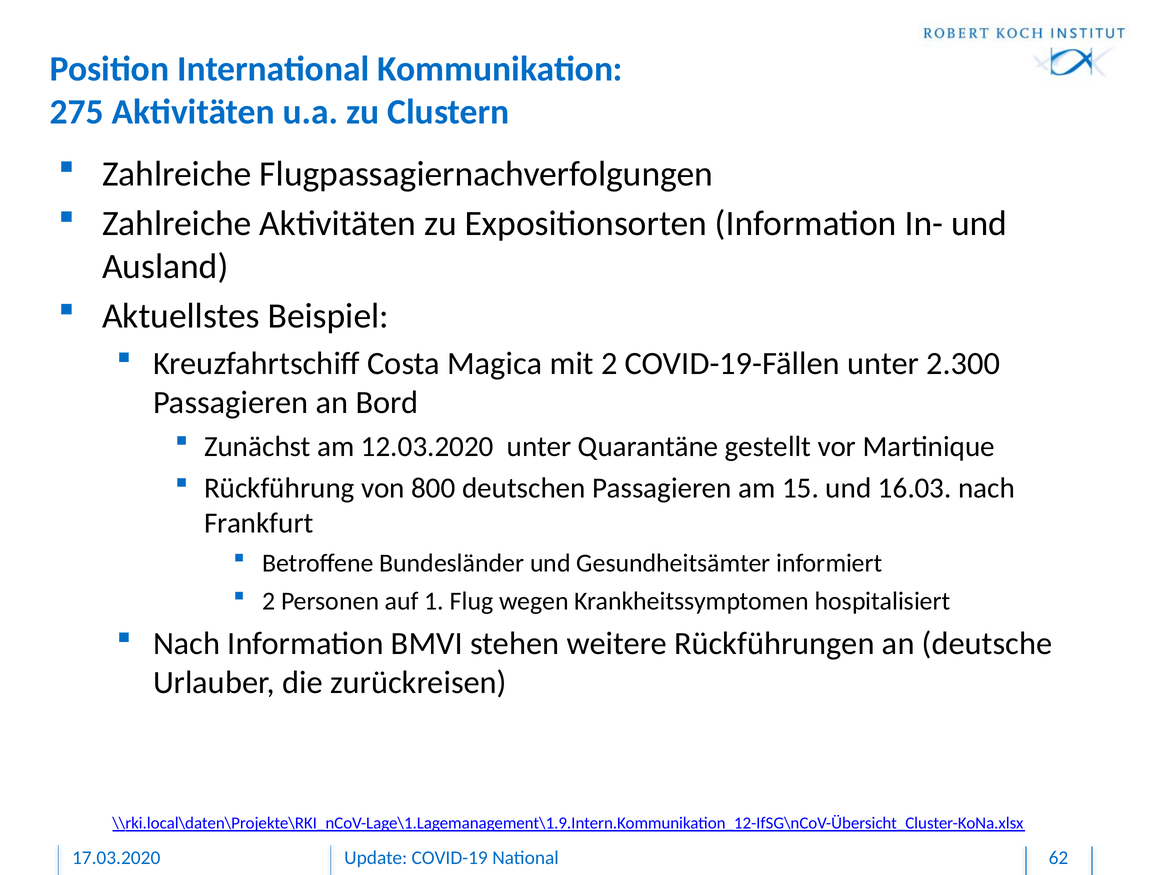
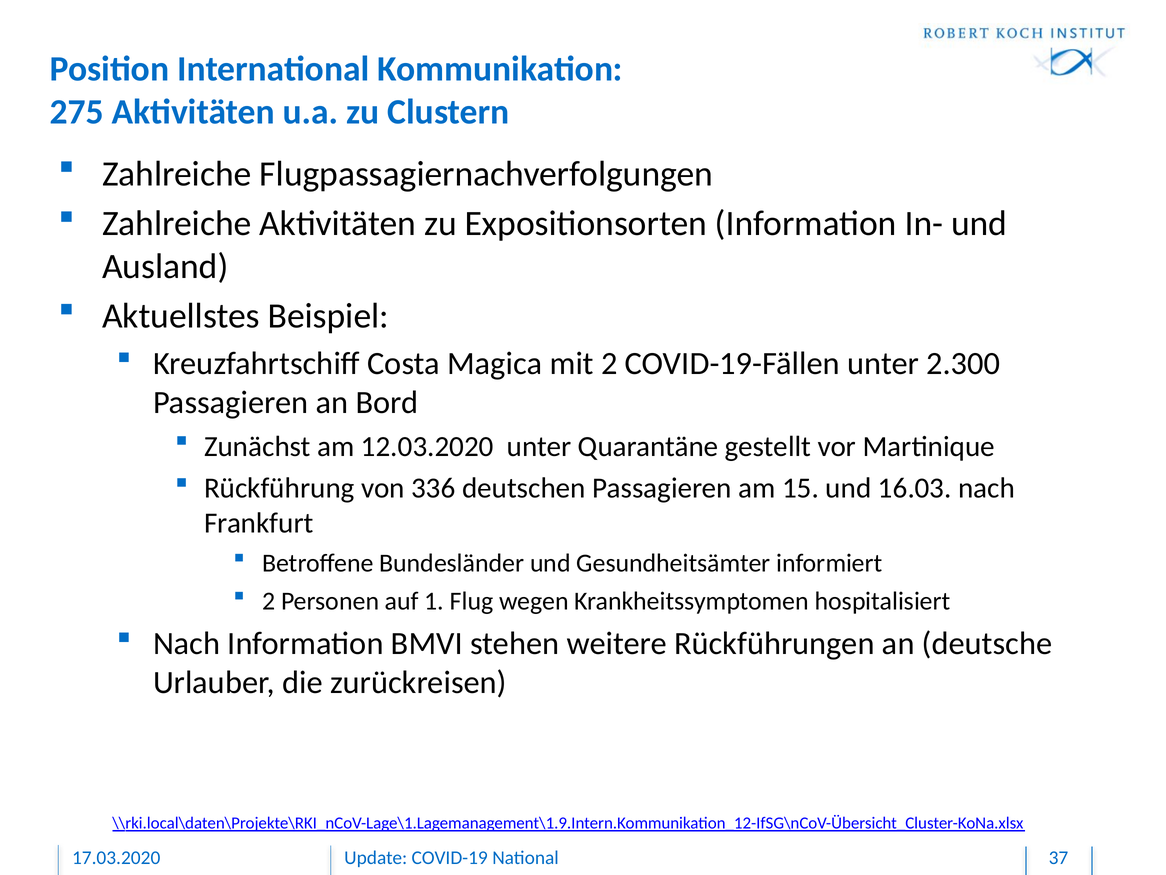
800: 800 -> 336 (433, 488)
62: 62 -> 37 (1059, 857)
